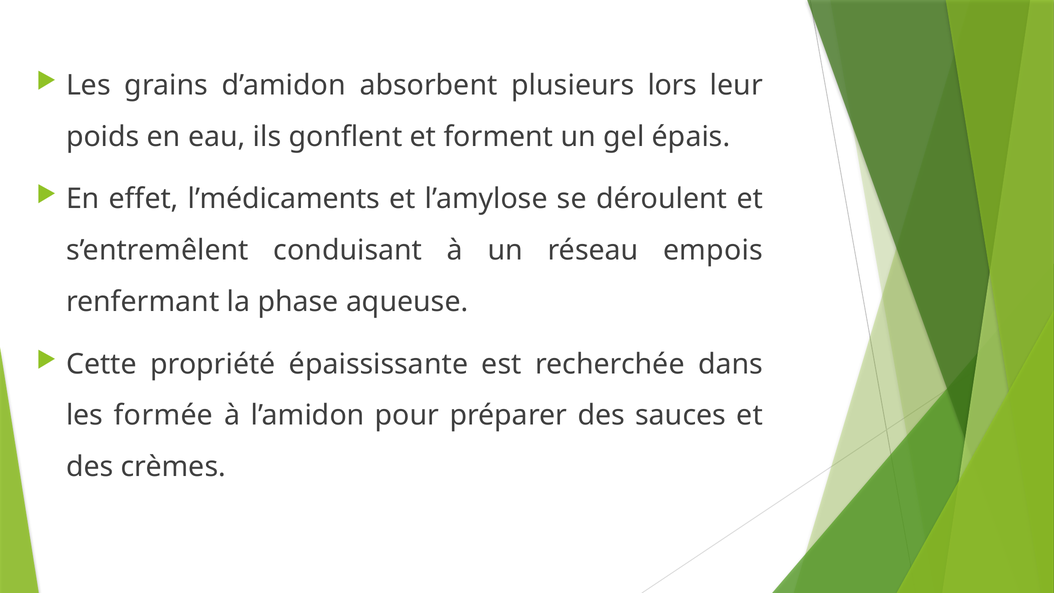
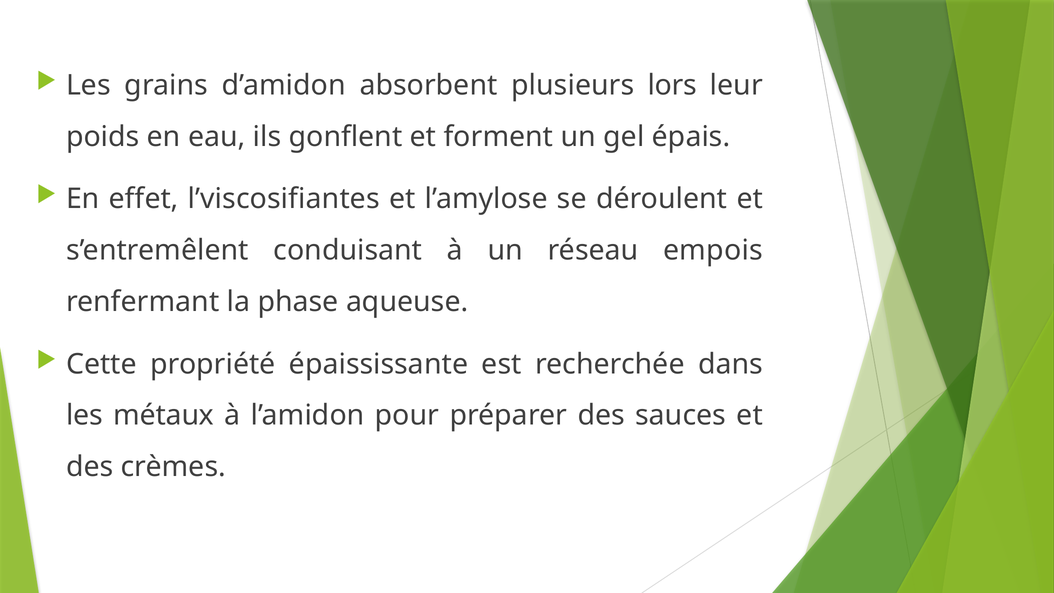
l’médicaments: l’médicaments -> l’viscosifiantes (284, 199)
formée: formée -> métaux (164, 415)
